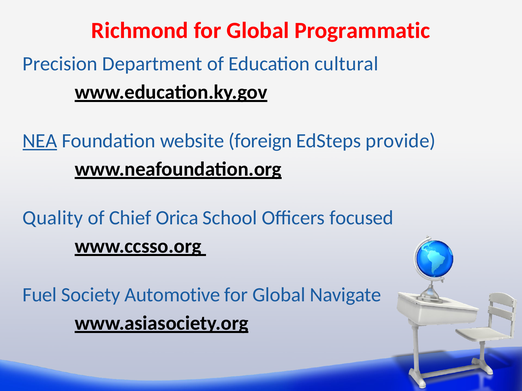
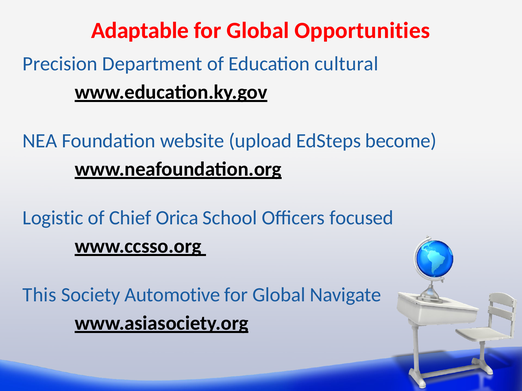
Richmond: Richmond -> Adaptable (140, 30)
Programmatic: Programmatic -> Opportunities (362, 30)
NEA underline: present -> none (40, 141)
foreign: foreign -> upload (260, 141)
provide: provide -> become (401, 141)
Quality: Quality -> Logistic (53, 218)
Fuel: Fuel -> This (40, 295)
